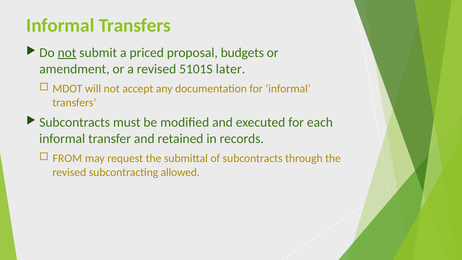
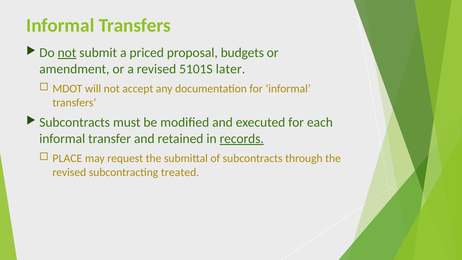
records underline: none -> present (242, 139)
FROM: FROM -> PLACE (67, 158)
allowed: allowed -> treated (180, 172)
